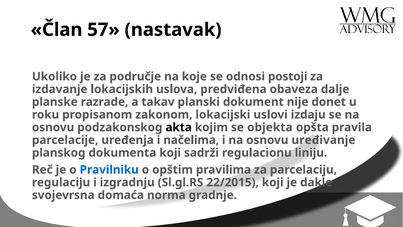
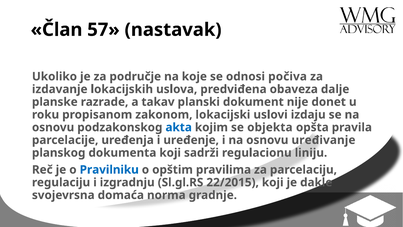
postoji: postoji -> počiva (288, 76)
akta colour: black -> blue (179, 127)
načelima: načelima -> uređenje (191, 140)
